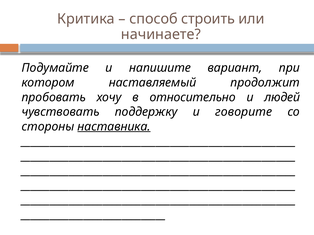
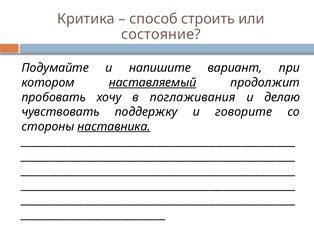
начинаете: начинаете -> состояние (161, 35)
наставляемый underline: none -> present (153, 83)
относительно: относительно -> поглаживания (193, 97)
людей: людей -> делаю (282, 97)
